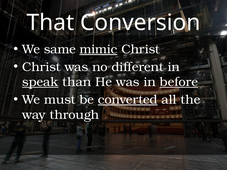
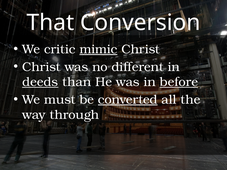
same: same -> critic (60, 49)
speak: speak -> deeds (40, 82)
